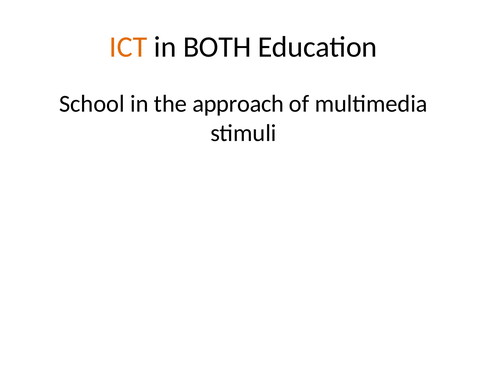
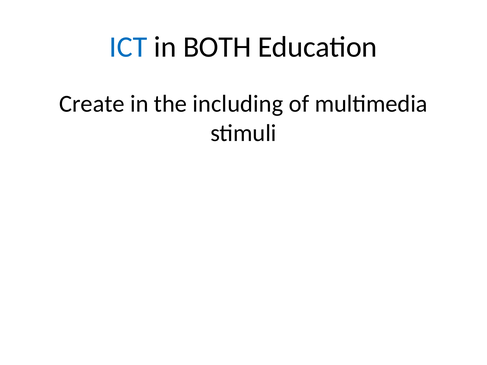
ICT colour: orange -> blue (128, 47)
School: School -> Create (92, 104)
approach: approach -> including (238, 104)
